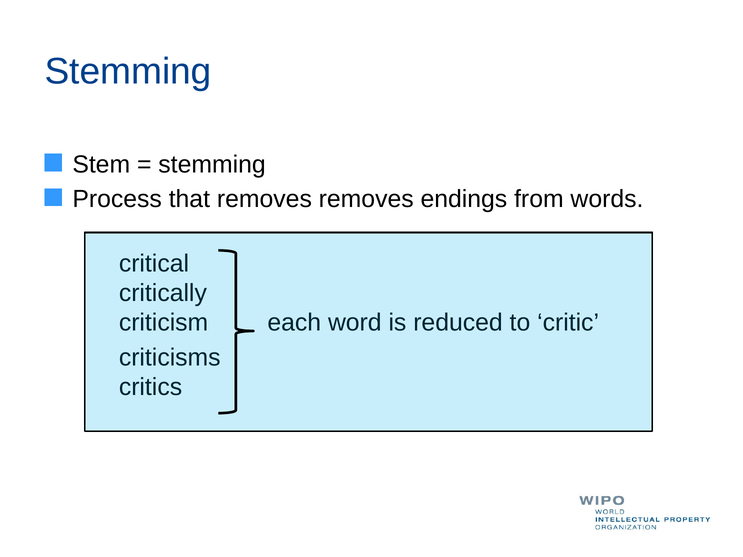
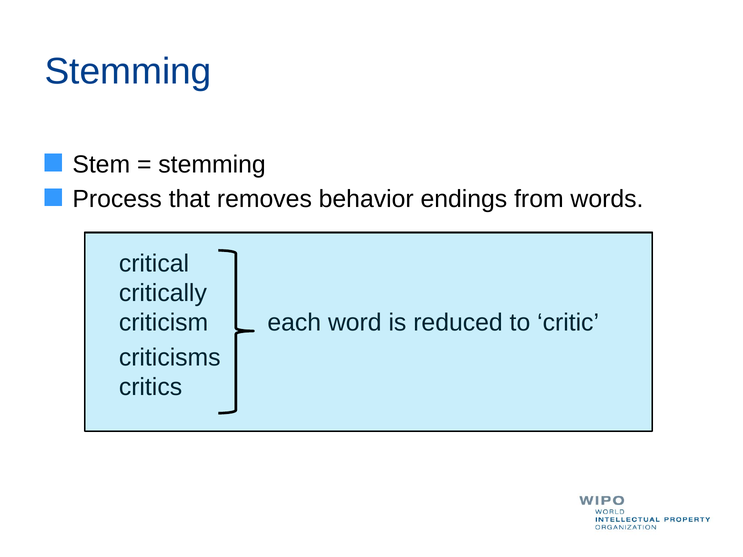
removes removes: removes -> behavior (366, 199)
